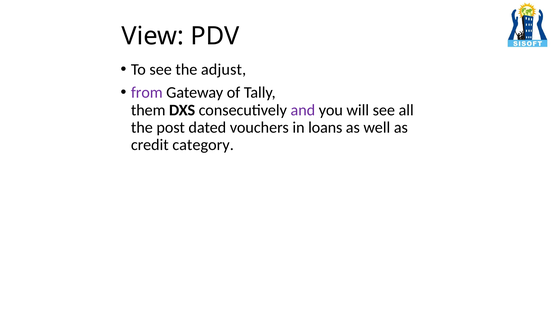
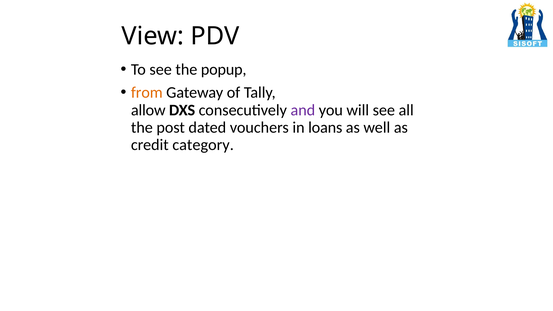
adjust: adjust -> popup (224, 69)
from colour: purple -> orange (147, 93)
them: them -> allow (148, 110)
